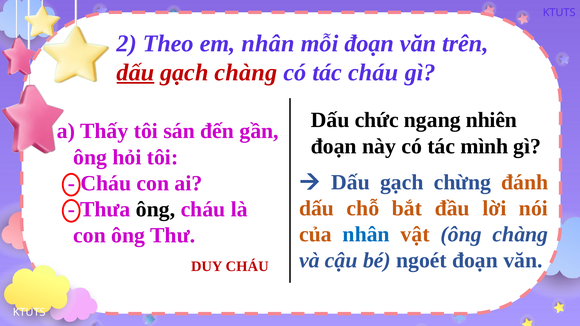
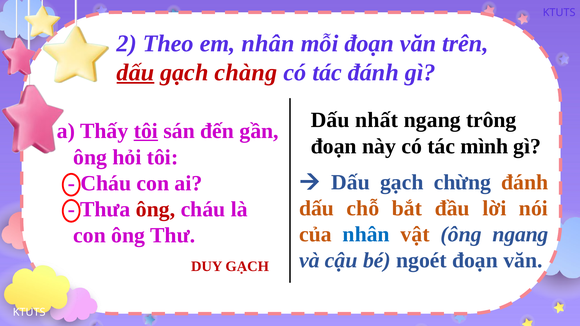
tác cháu: cháu -> đánh (373, 73)
chức: chức -> nhất (377, 120)
nhiên: nhiên -> trông (491, 120)
tôi underline: none -> present (146, 131)
ông colour: black -> red (156, 209)
ông chàng: chàng -> ngang (521, 235)
DUY CHÁU: CHÁU -> GẠCH (247, 267)
